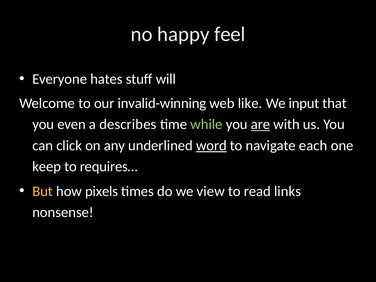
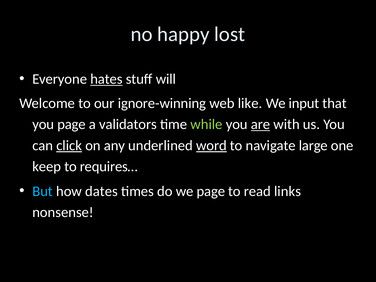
feel: feel -> lost (230, 34)
hates underline: none -> present (106, 79)
invalid-winning: invalid-winning -> ignore-winning (162, 103)
you even: even -> page (72, 124)
describes: describes -> validators (128, 124)
click underline: none -> present (69, 145)
each: each -> large (313, 145)
But colour: yellow -> light blue (43, 191)
pixels: pixels -> dates (101, 191)
we view: view -> page (211, 191)
